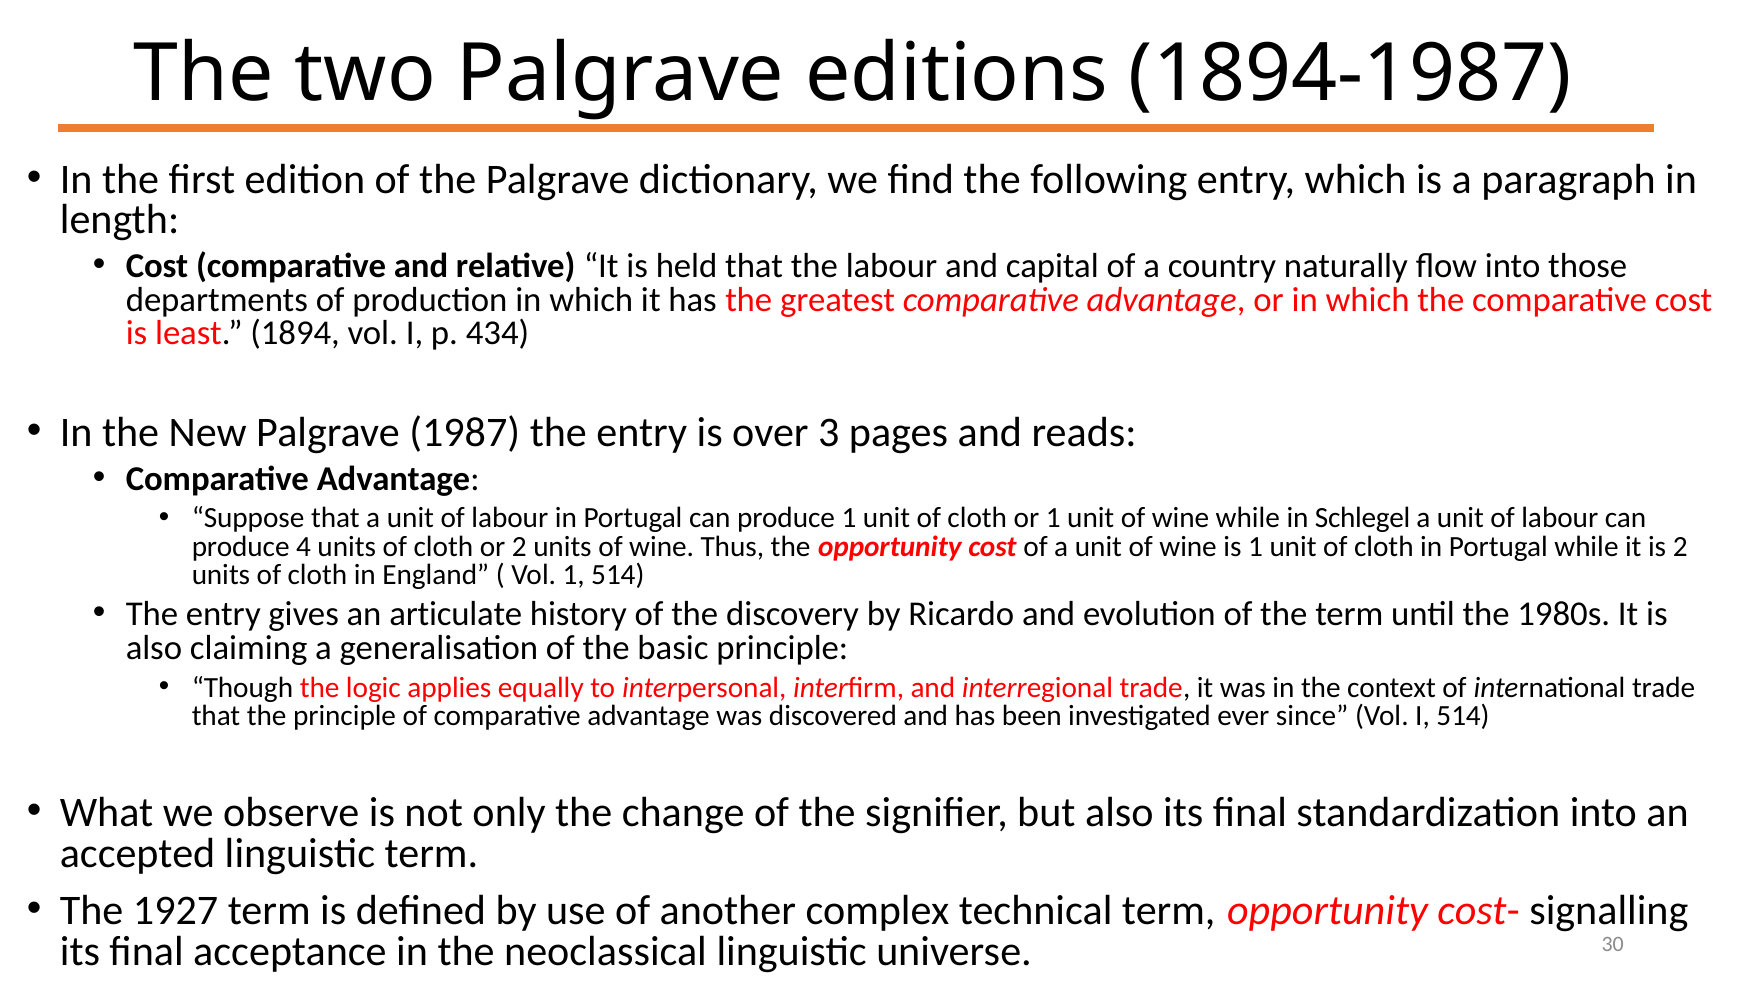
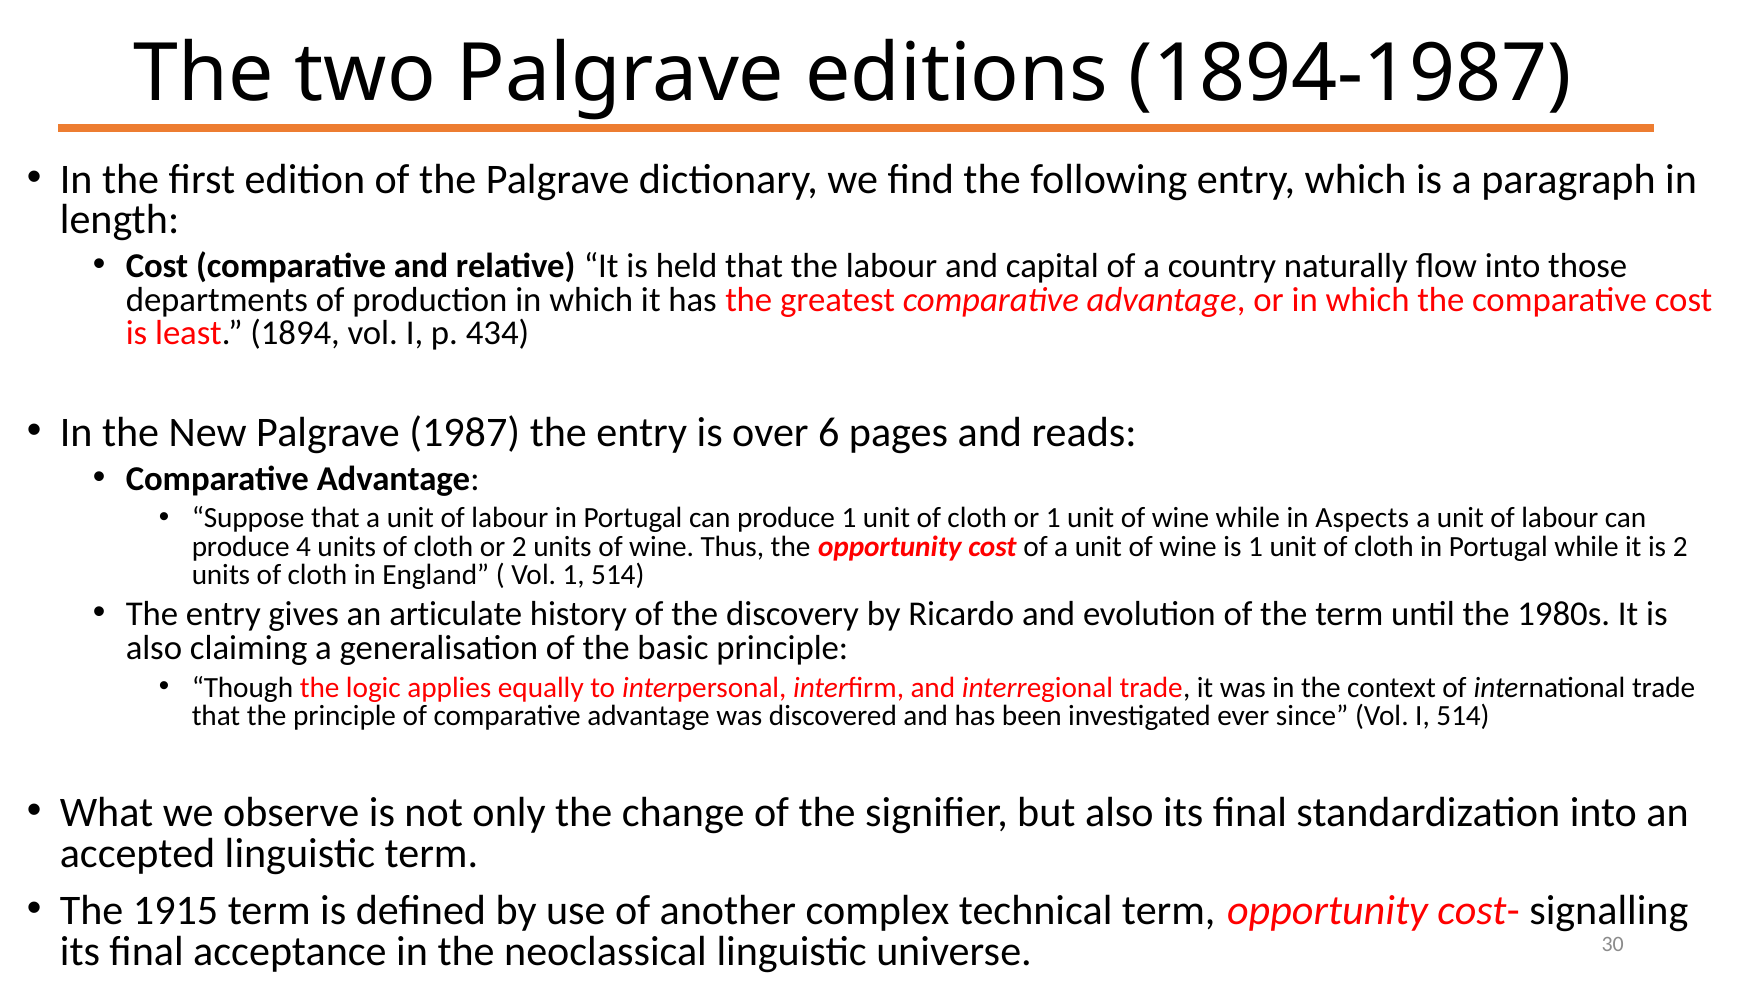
3: 3 -> 6 (829, 433)
Schlegel: Schlegel -> Aspects (1362, 518)
1927: 1927 -> 1915 (176, 910)
